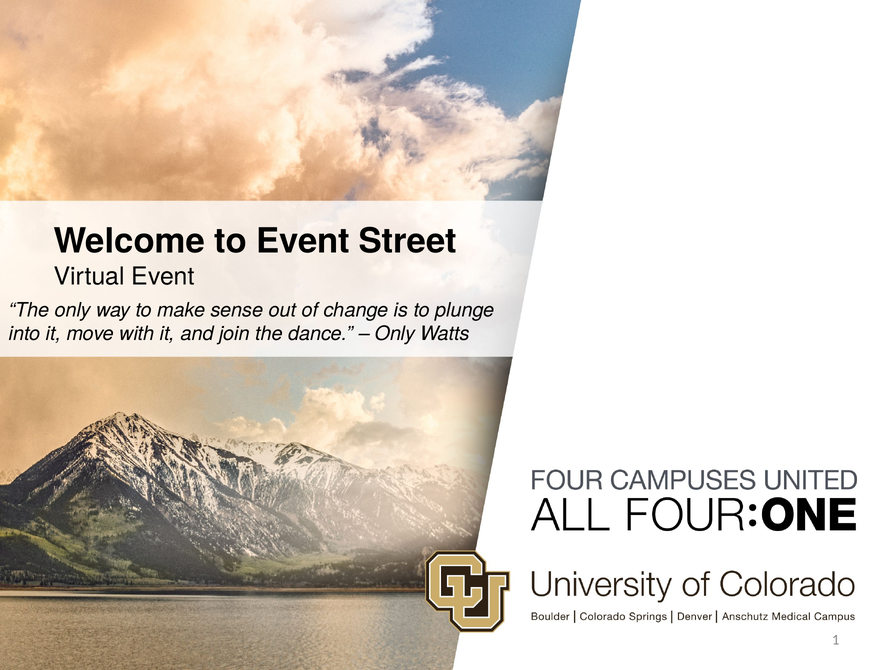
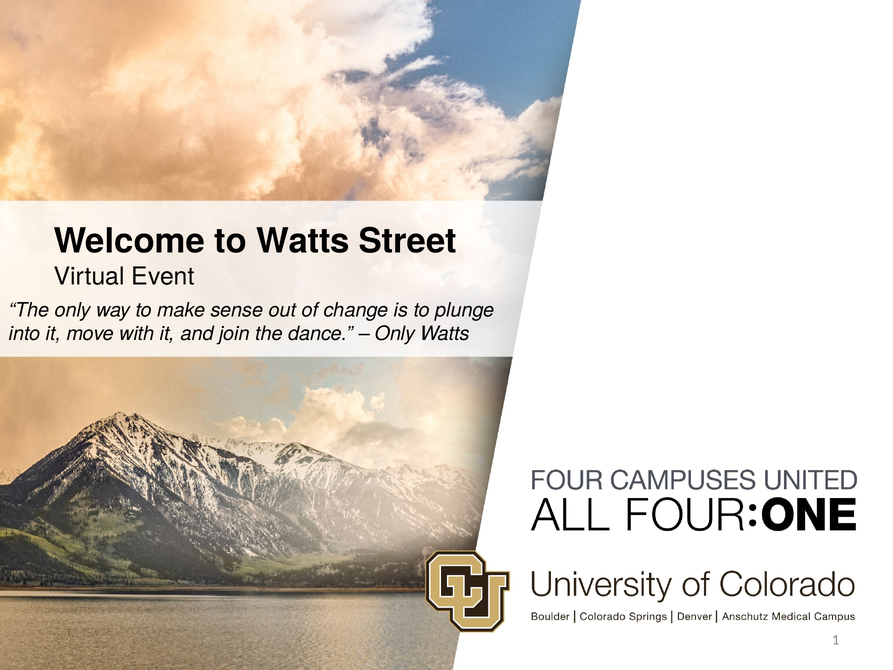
to Event: Event -> Watts (303, 241)
